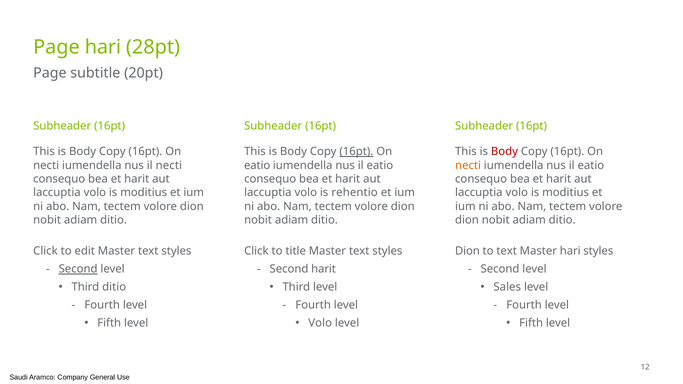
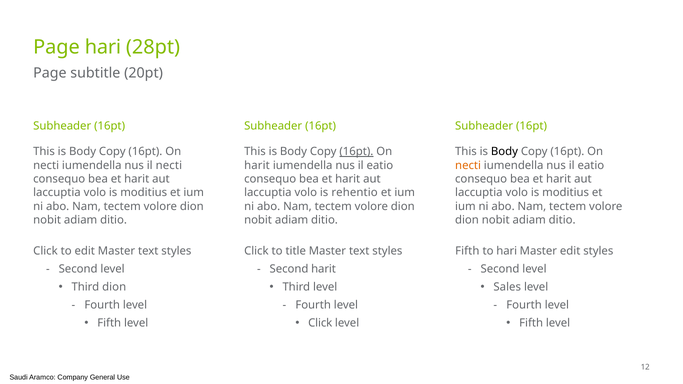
Body colour: red -> black (504, 152)
eatio: eatio -> harit (257, 165)
Dion: Dion -> Fifth (467, 251)
to text: text -> hari (507, 251)
Master hari: hari -> edit (570, 251)
Second underline: present -> none (78, 269)
Third ditio: ditio -> dion (114, 287)
Volo: Volo -> Click (320, 323)
